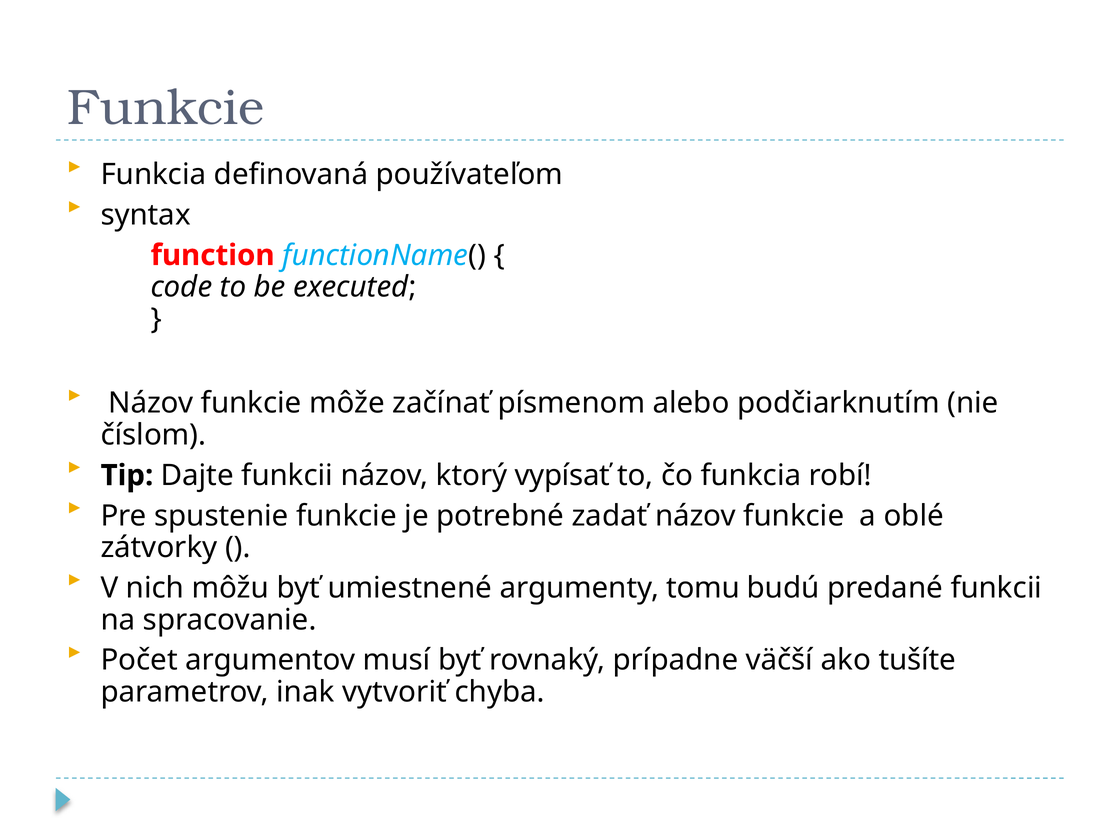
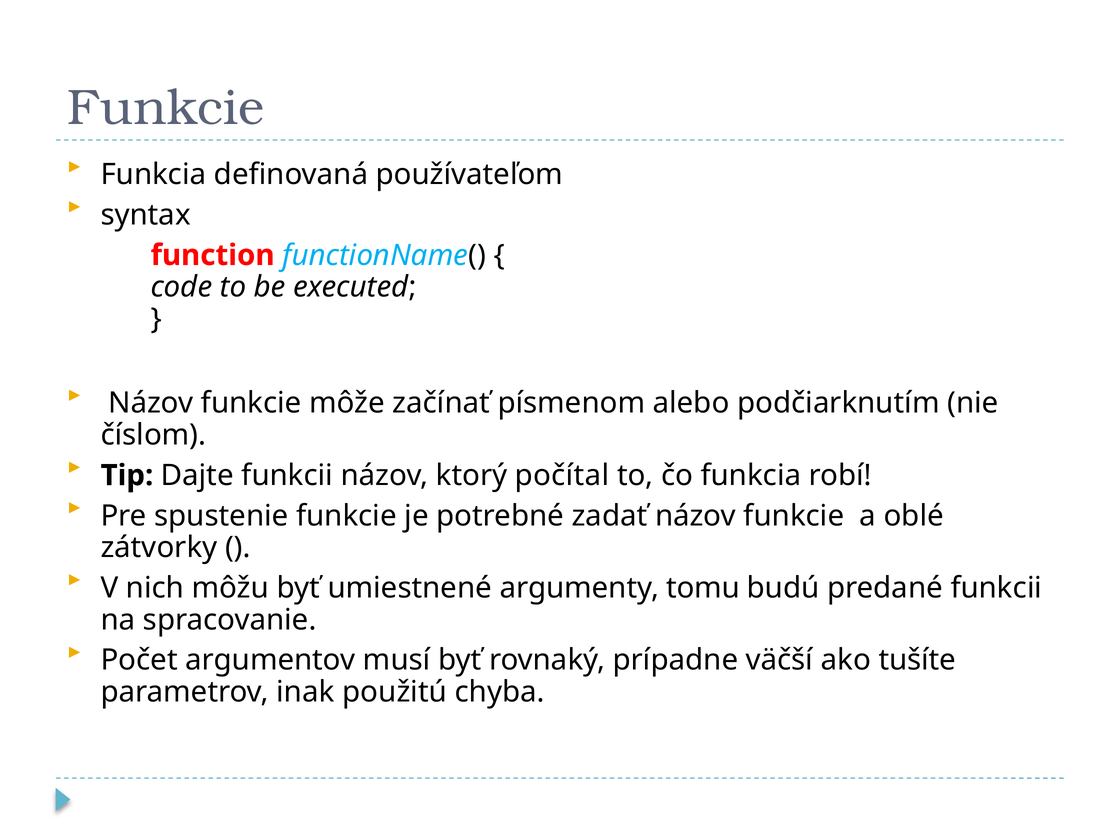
vypísať: vypísať -> počítal (562, 475)
vytvoriť: vytvoriť -> použitú (395, 692)
